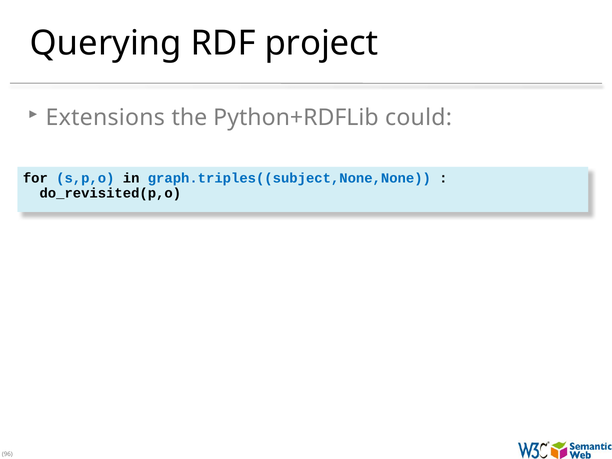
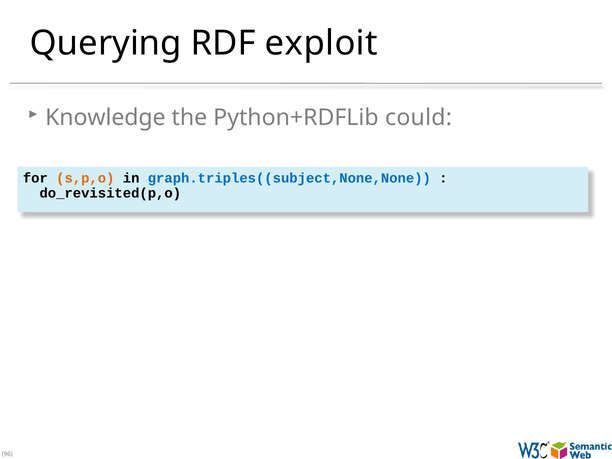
project: project -> exploit (321, 43)
Extensions: Extensions -> Knowledge (105, 118)
s,p,o colour: blue -> orange (85, 178)
